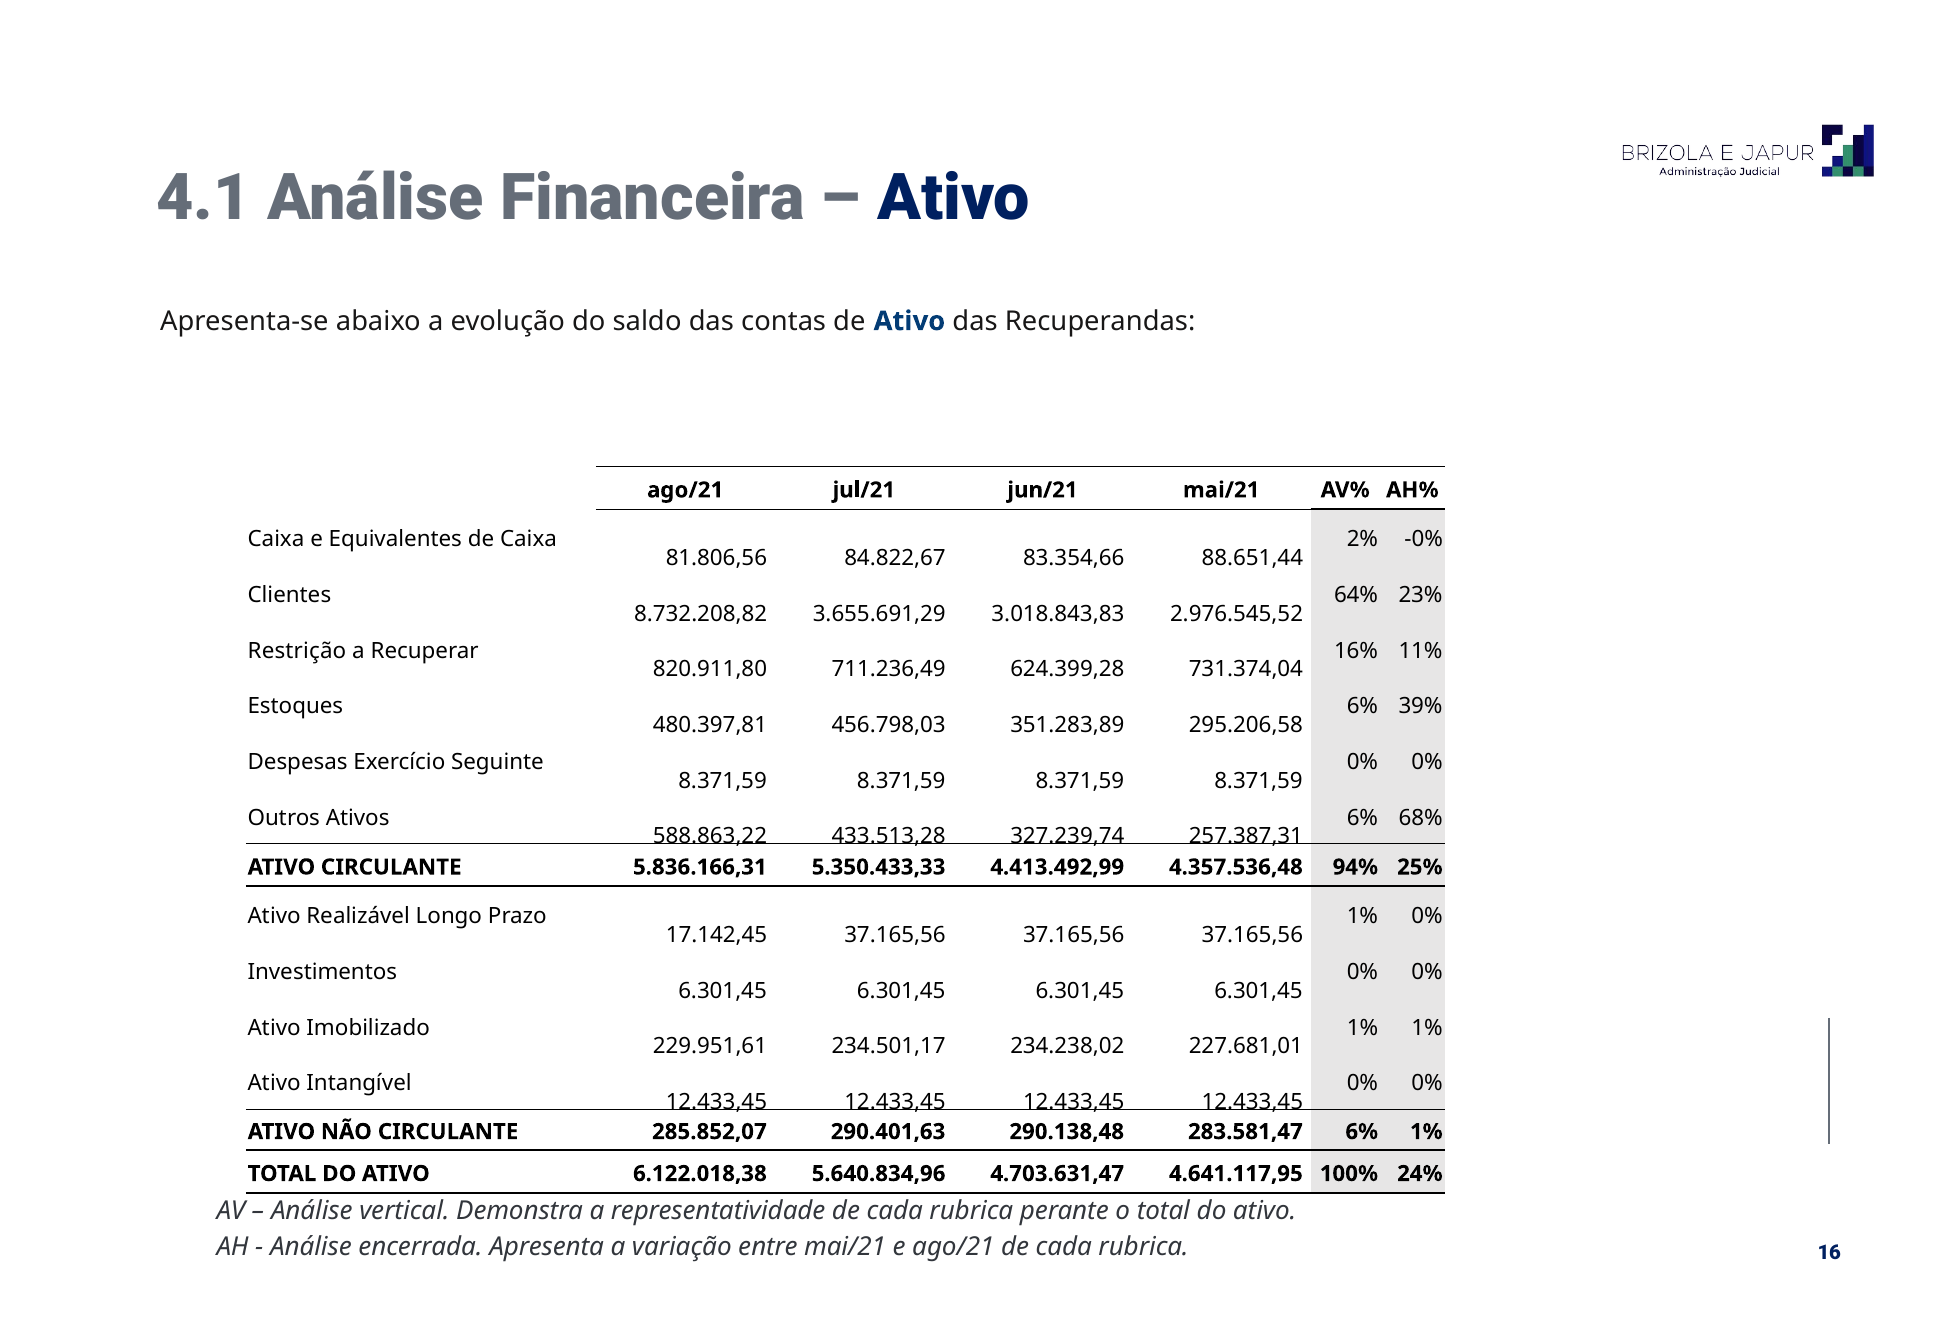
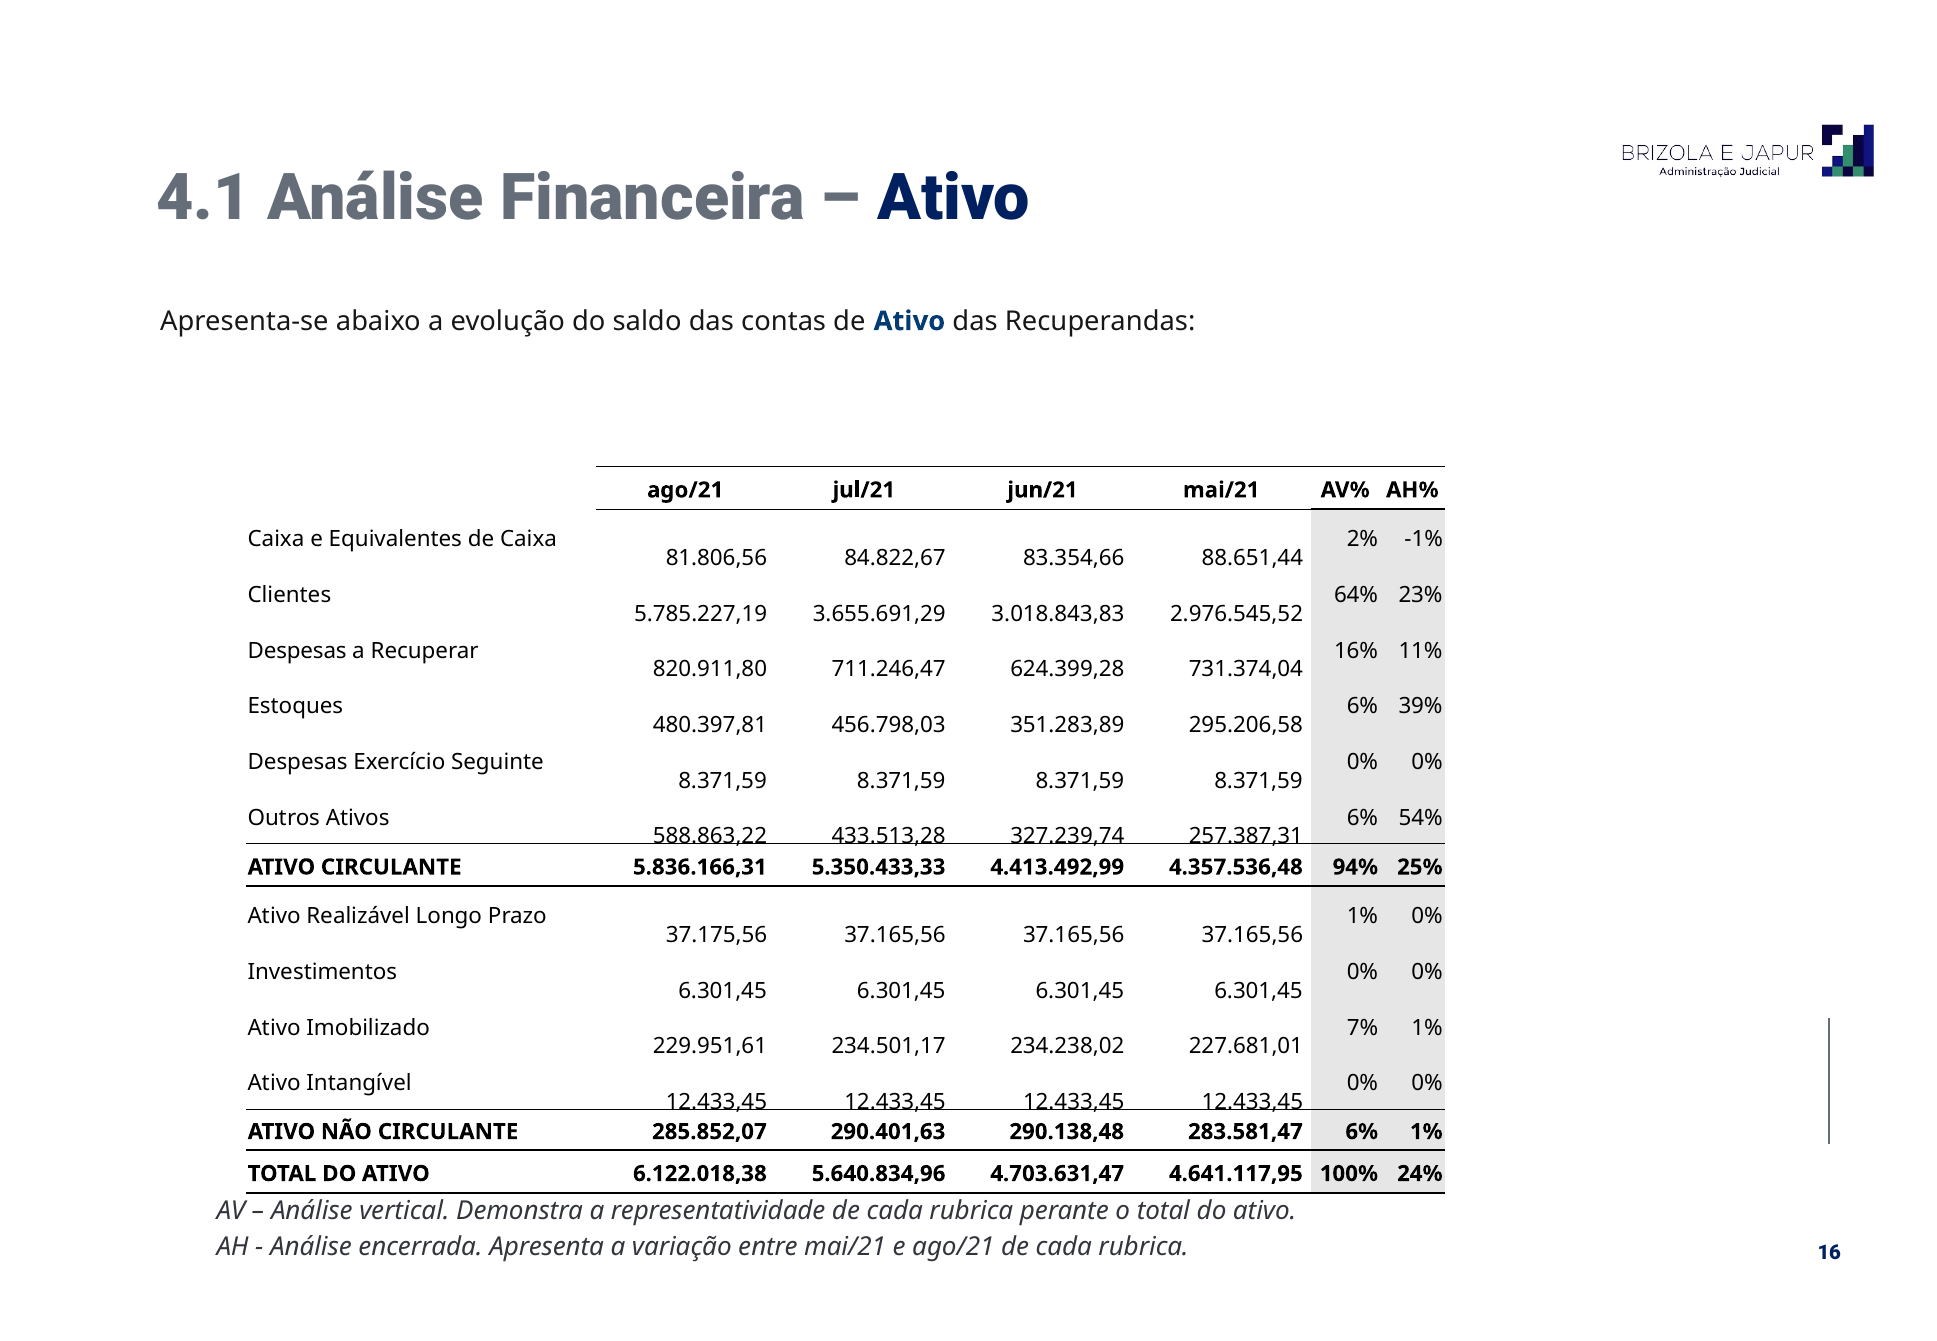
-0%: -0% -> -1% (1424, 539)
8.732.208,82: 8.732.208,82 -> 5.785.227,19 (701, 614)
Restrição: Restrição -> Despesas (297, 651)
711.236,49: 711.236,49 -> 711.246,47 (889, 669)
68%: 68% -> 54% (1421, 818)
17.142,45: 17.142,45 -> 37.175,56 (716, 935)
1%: 1% -> 7% (1363, 1028)
